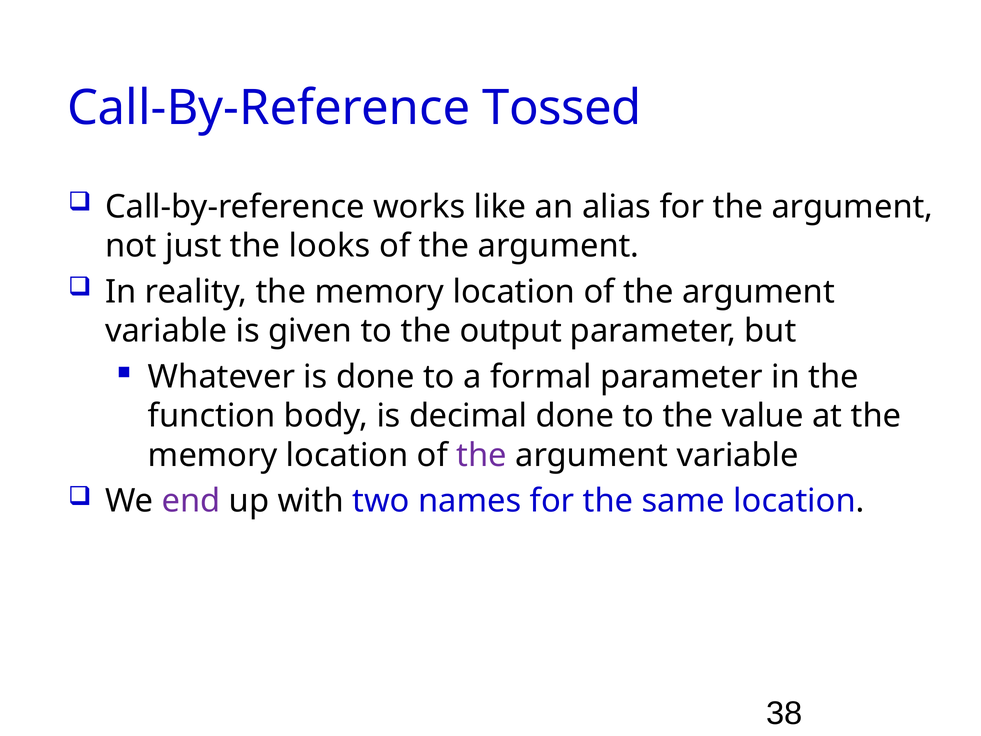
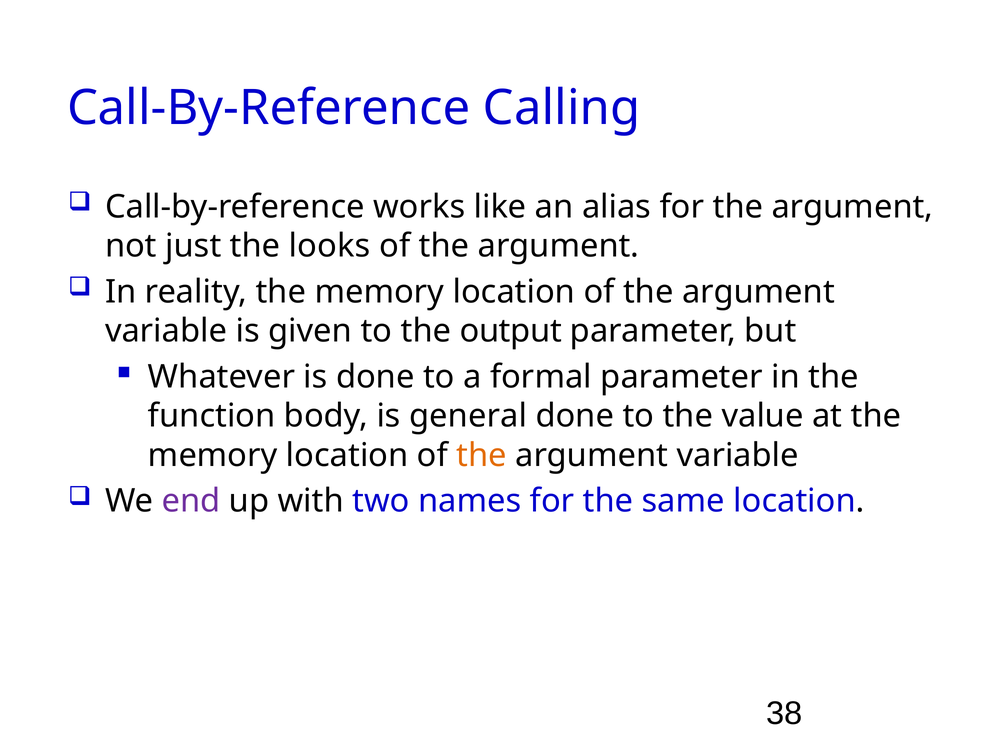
Tossed: Tossed -> Calling (562, 108)
decimal: decimal -> general (468, 416)
the colour: purple -> orange (482, 455)
